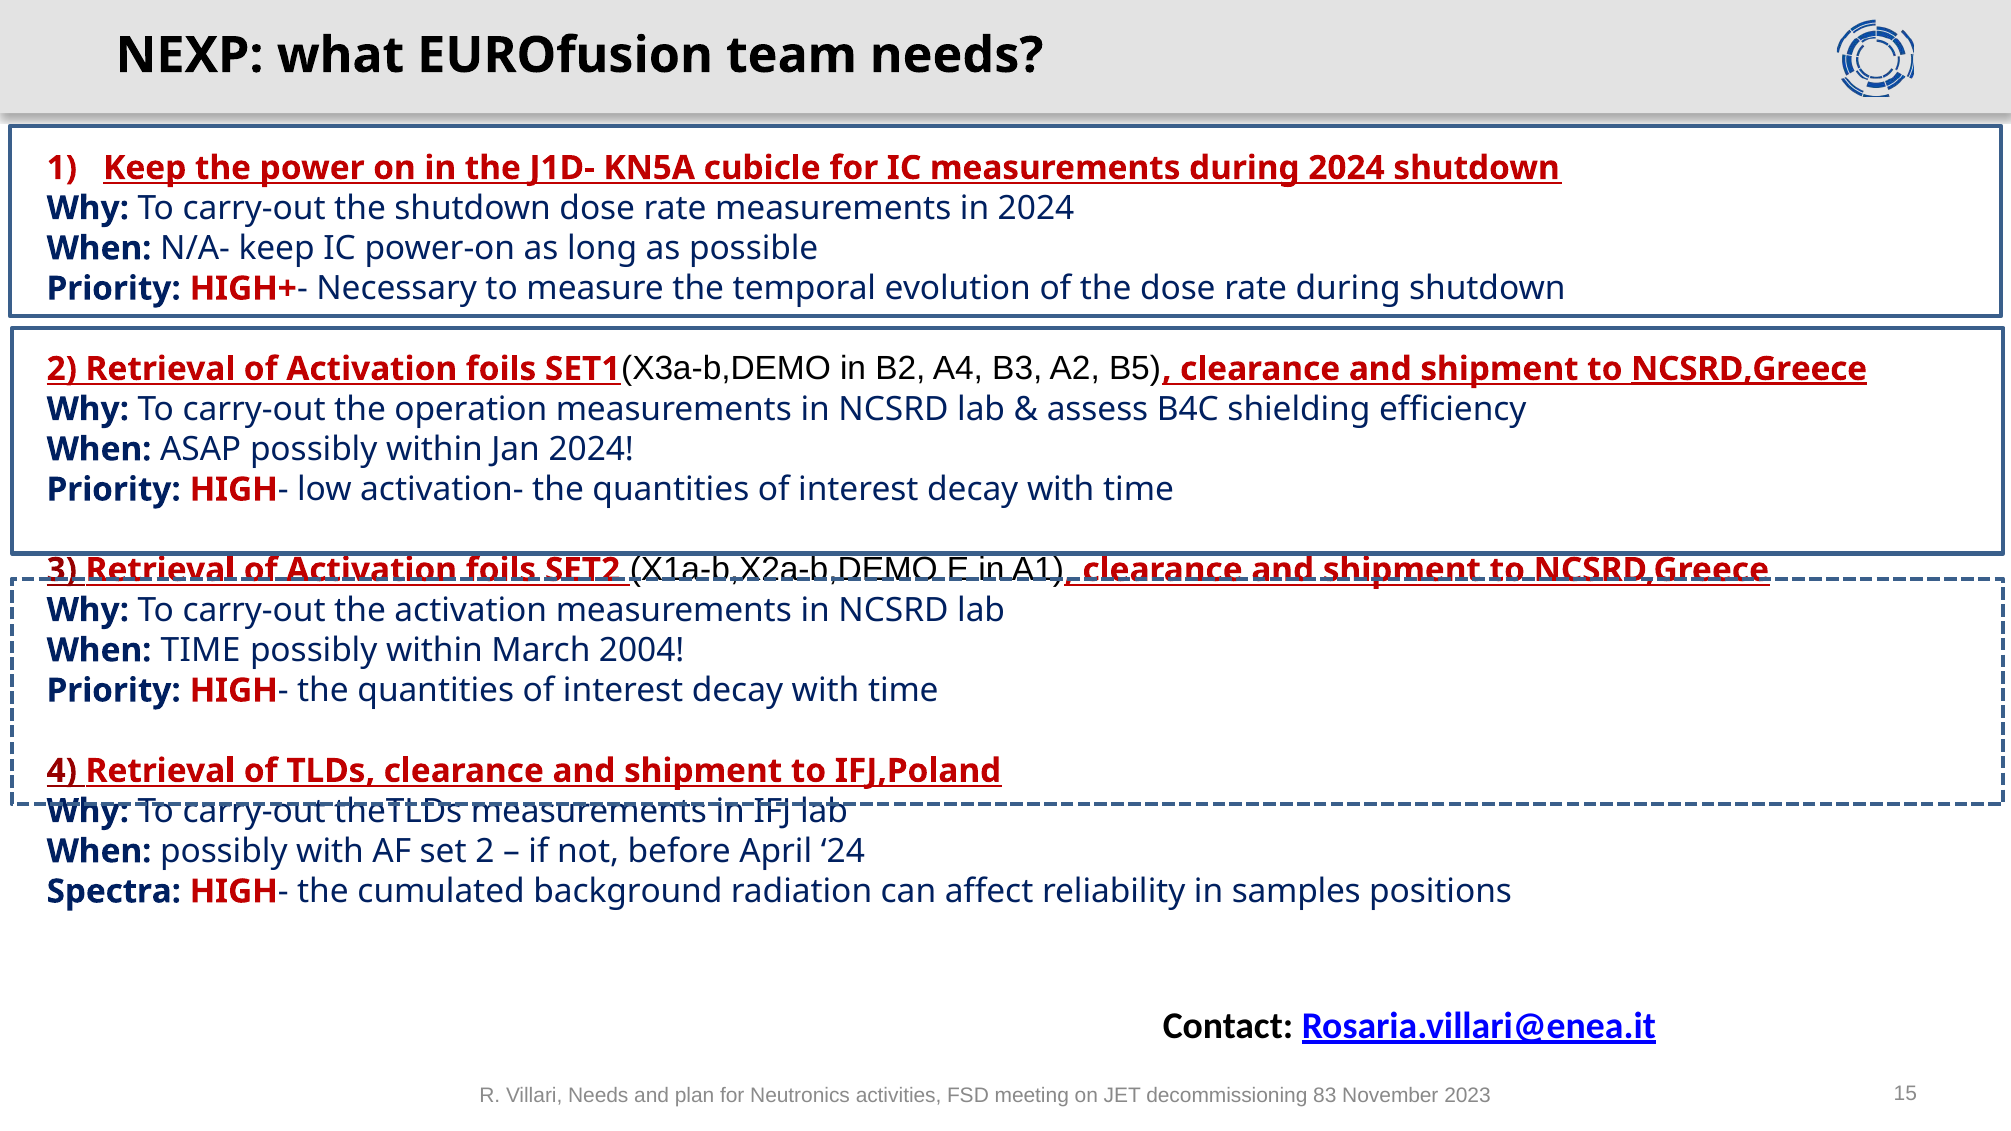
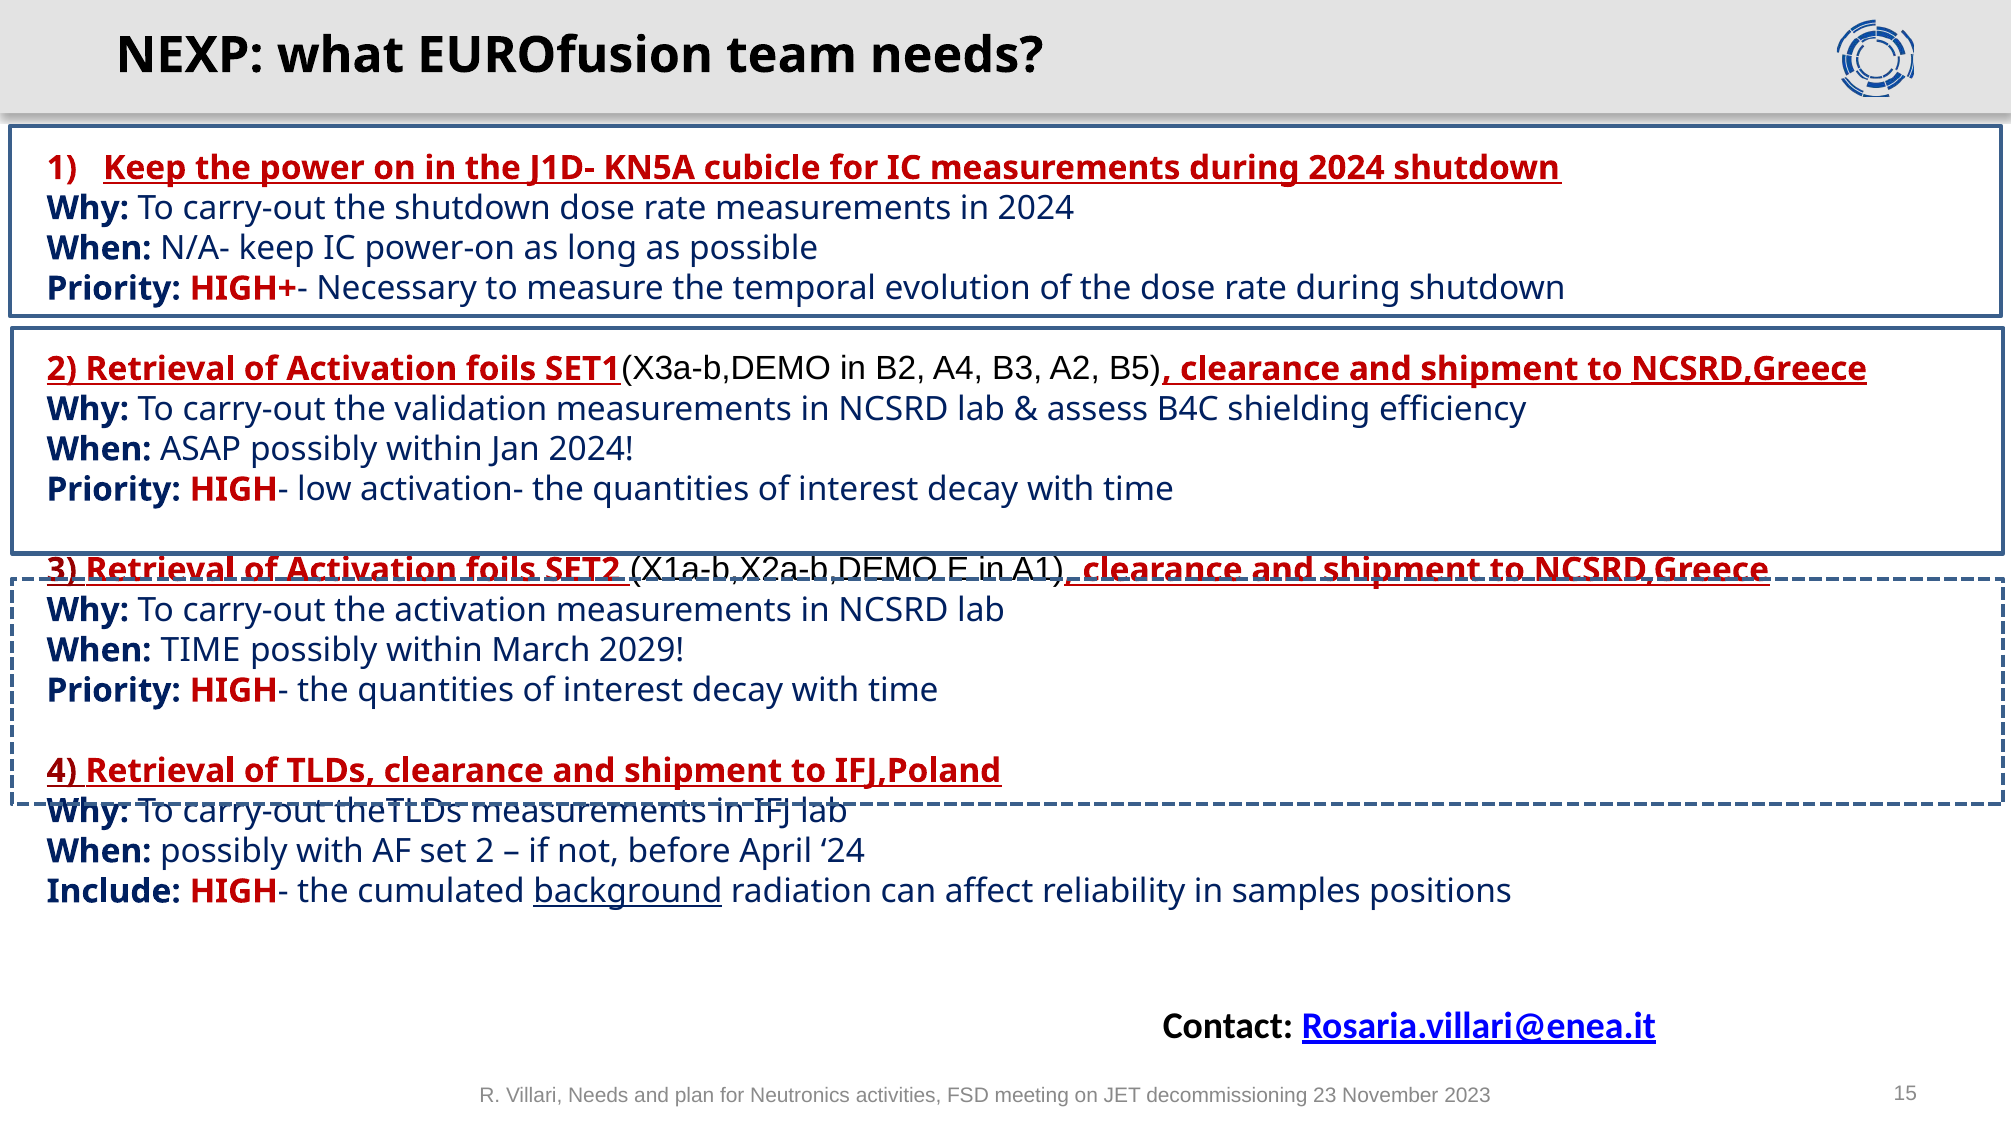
operation: operation -> validation (471, 409)
2004: 2004 -> 2029 (642, 650)
Spectra: Spectra -> Include (114, 892)
background underline: none -> present (628, 892)
83: 83 -> 23 (1325, 1096)
